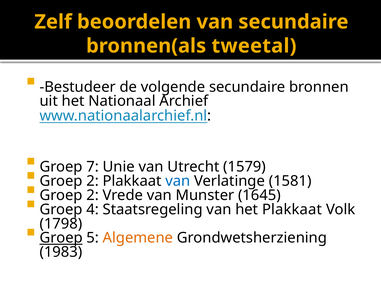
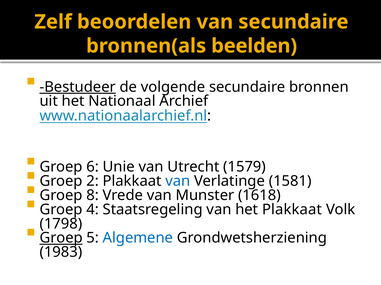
tweetal: tweetal -> beelden (254, 46)
Bestudeer underline: none -> present (78, 87)
7: 7 -> 6 (93, 167)
2: 2 -> 8 (93, 196)
1645: 1645 -> 1618 (259, 196)
Algemene colour: orange -> blue (138, 238)
